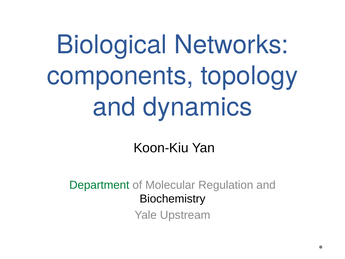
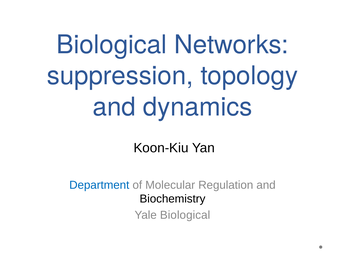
components: components -> suppression (120, 76)
Department colour: green -> blue (99, 185)
Yale Upstream: Upstream -> Biological (185, 215)
